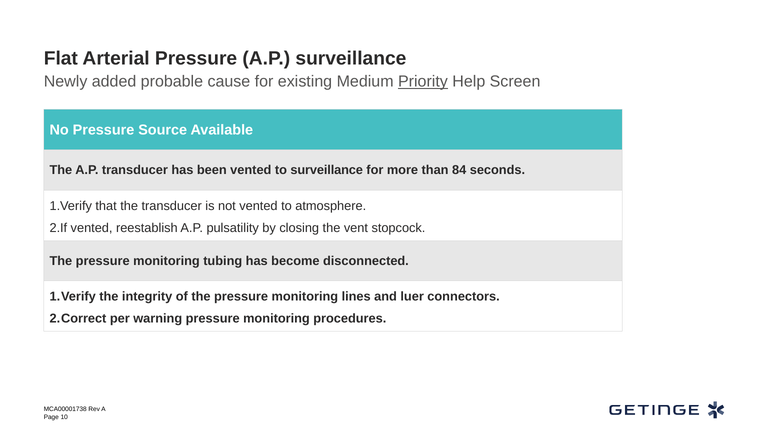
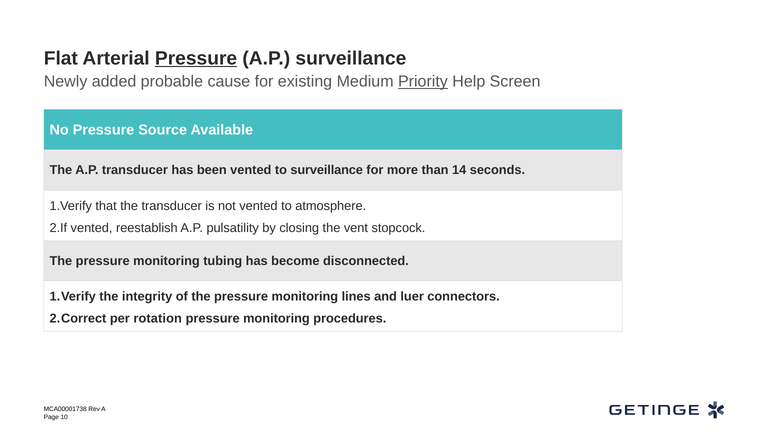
Pressure underline: none -> present (196, 58)
84: 84 -> 14 (459, 170)
warning: warning -> rotation (158, 319)
